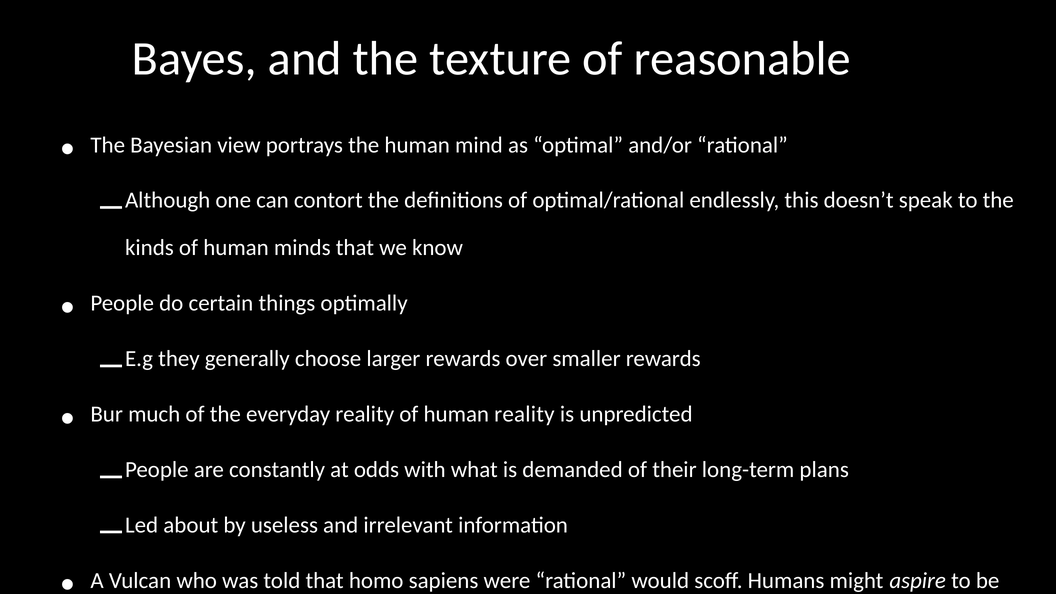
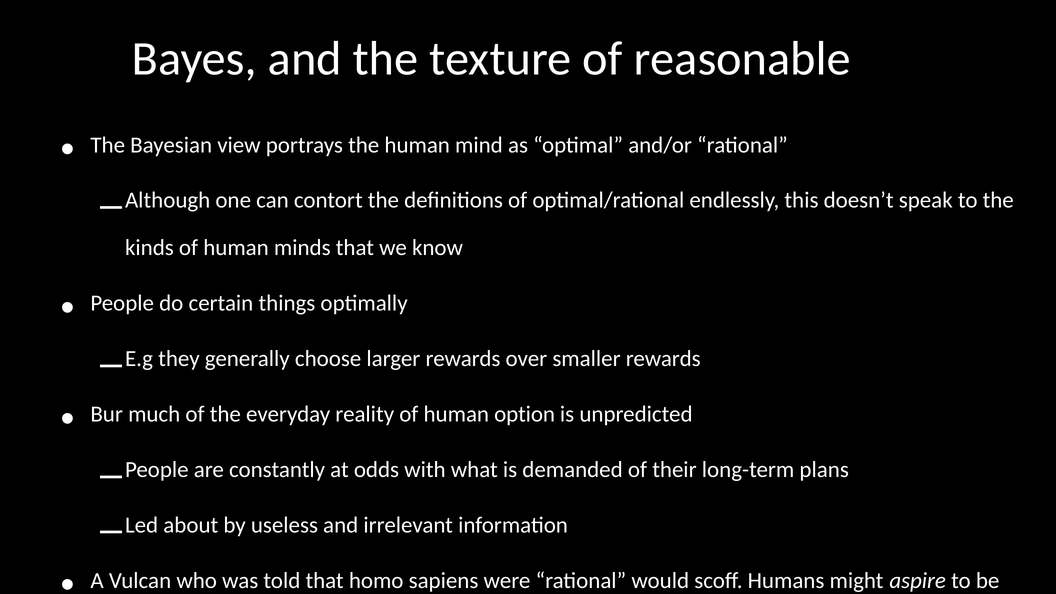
human reality: reality -> option (525, 414)
